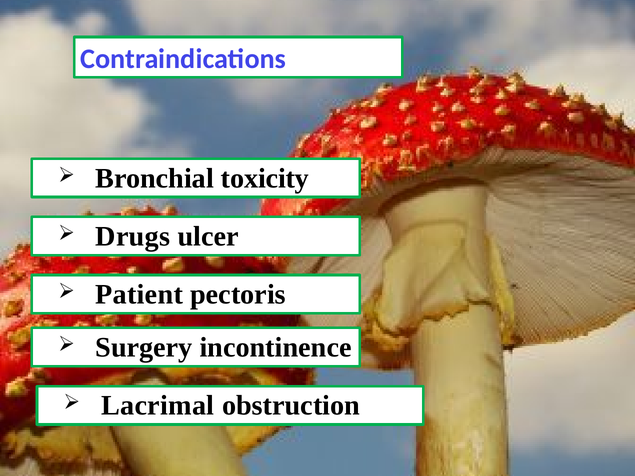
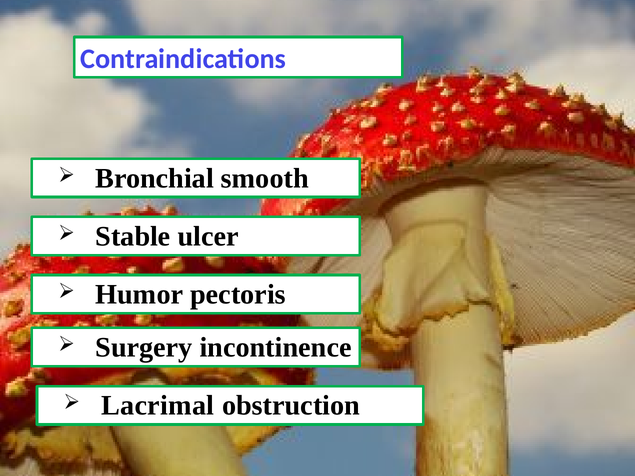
toxicity: toxicity -> smooth (265, 178)
Drugs: Drugs -> Stable (133, 237)
Patient: Patient -> Humor (139, 295)
